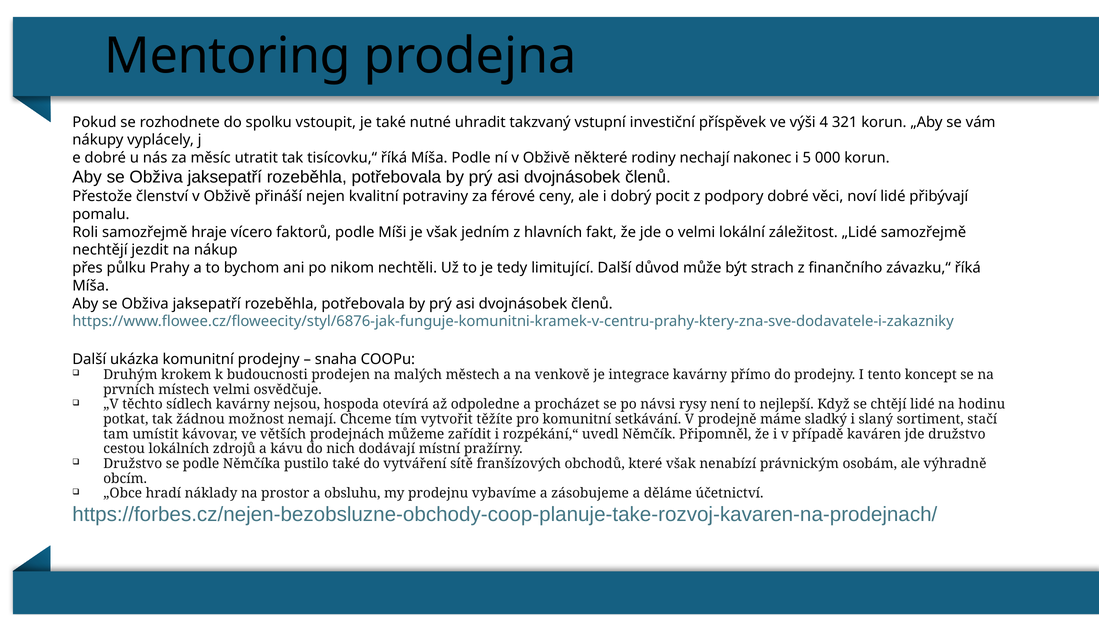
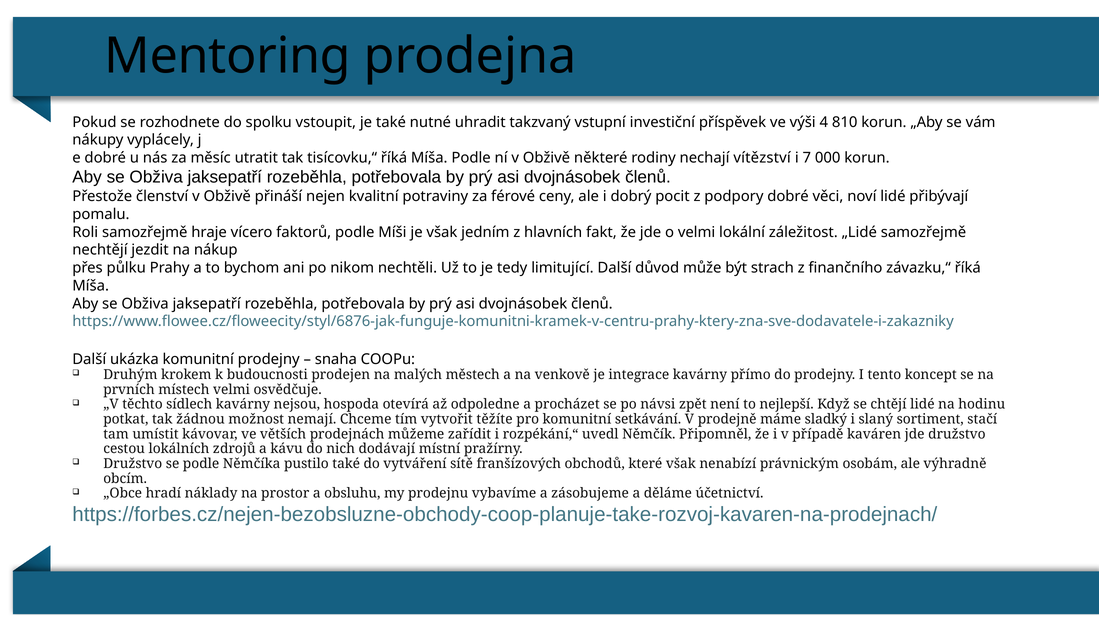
321: 321 -> 810 (845, 122)
nakonec: nakonec -> vítězství (762, 158)
5: 5 -> 7 (807, 158)
rysy: rysy -> zpět (693, 405)
